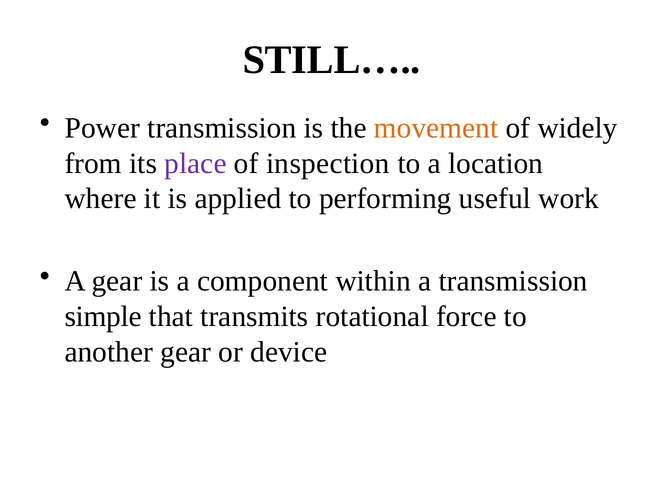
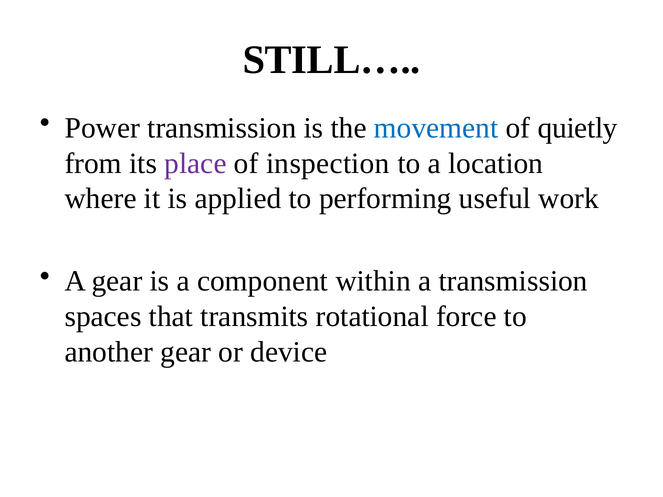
movement colour: orange -> blue (436, 128)
widely: widely -> quietly (578, 128)
simple: simple -> spaces (103, 317)
